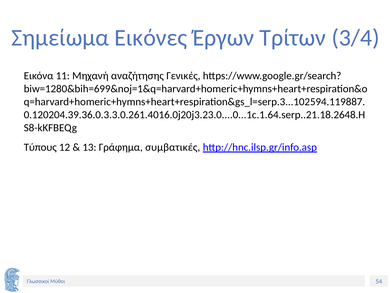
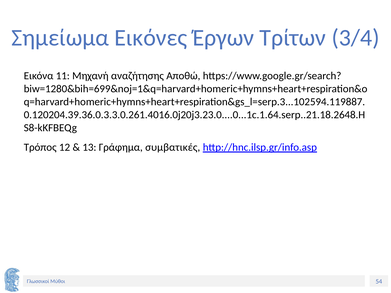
Γενικές: Γενικές -> Αποθώ (183, 76)
Τύπους: Τύπους -> Τρόπος (40, 148)
